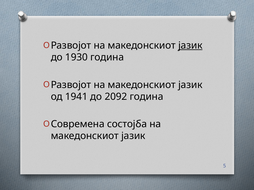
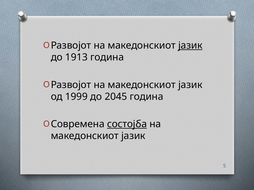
1930: 1930 -> 1913 (76, 57)
1941: 1941 -> 1999 (76, 97)
2092: 2092 -> 2045 (116, 97)
состојба underline: none -> present (127, 124)
